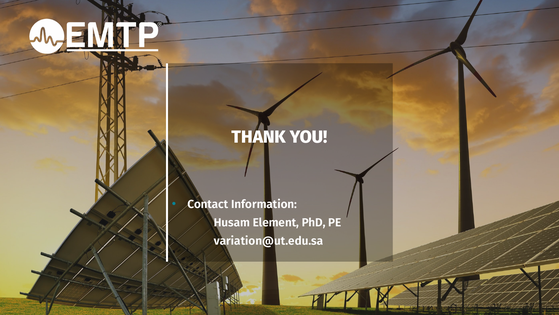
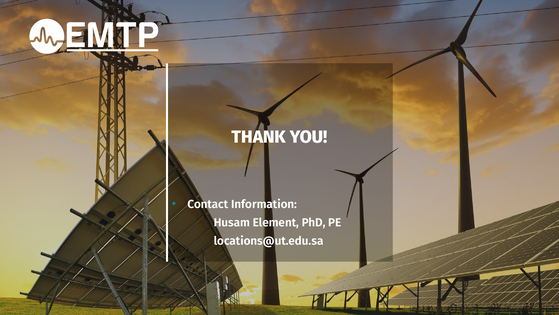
variation@ut.edu.sa: variation@ut.edu.sa -> locations@ut.edu.sa (269, 241)
